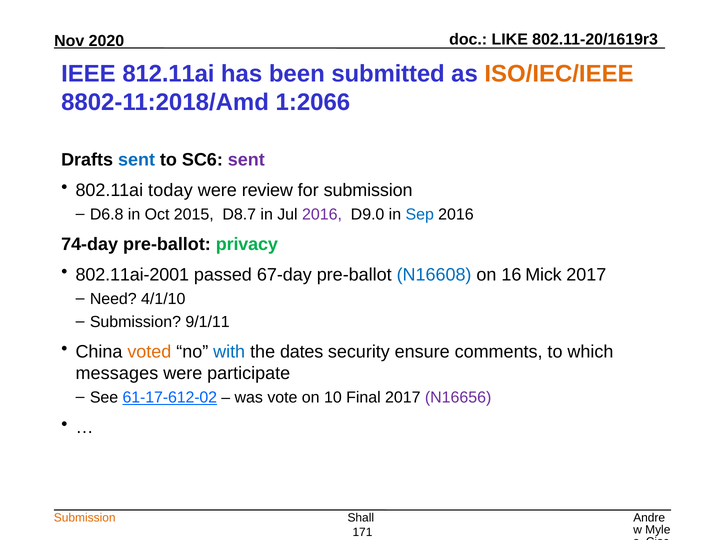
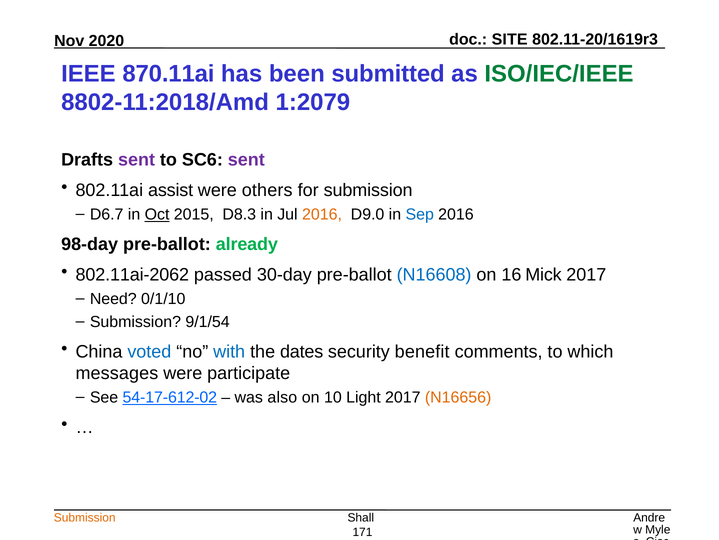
LIKE: LIKE -> SITE (510, 39)
812.11ai: 812.11ai -> 870.11ai (168, 74)
ISO/IEC/IEEE colour: orange -> green (559, 74)
1:2066: 1:2066 -> 1:2079 (313, 102)
sent colour: blue -> purple (137, 159)
today: today -> assist (171, 190)
review: review -> others (267, 190)
D6.8: D6.8 -> D6.7 (107, 214)
Oct underline: none -> present (157, 214)
D8.7: D8.7 -> D8.3 (239, 214)
2016 colour: purple -> orange (322, 214)
74-day: 74-day -> 98-day (90, 244)
privacy: privacy -> already (247, 244)
802.11ai-2001: 802.11ai-2001 -> 802.11ai-2062 (132, 274)
67-day: 67-day -> 30-day (284, 274)
4/1/10: 4/1/10 -> 0/1/10 (163, 299)
9/1/11: 9/1/11 -> 9/1/54 (208, 322)
voted colour: orange -> blue (149, 351)
ensure: ensure -> benefit (422, 351)
61-17-612-02: 61-17-612-02 -> 54-17-612-02 (170, 397)
vote: vote -> also (282, 397)
Final: Final -> Light (363, 397)
N16656 colour: purple -> orange (458, 397)
